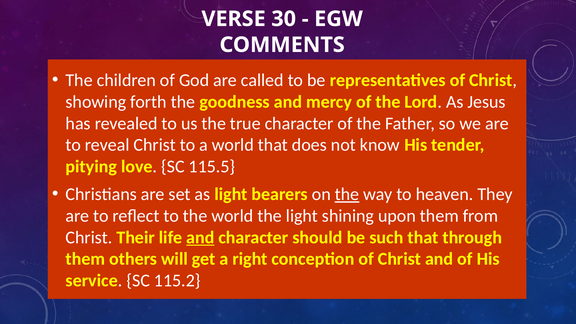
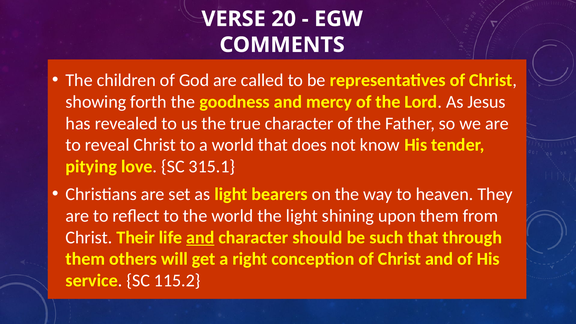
30: 30 -> 20 (284, 19)
115.5: 115.5 -> 315.1 (212, 167)
the underline: present -> none (347, 194)
